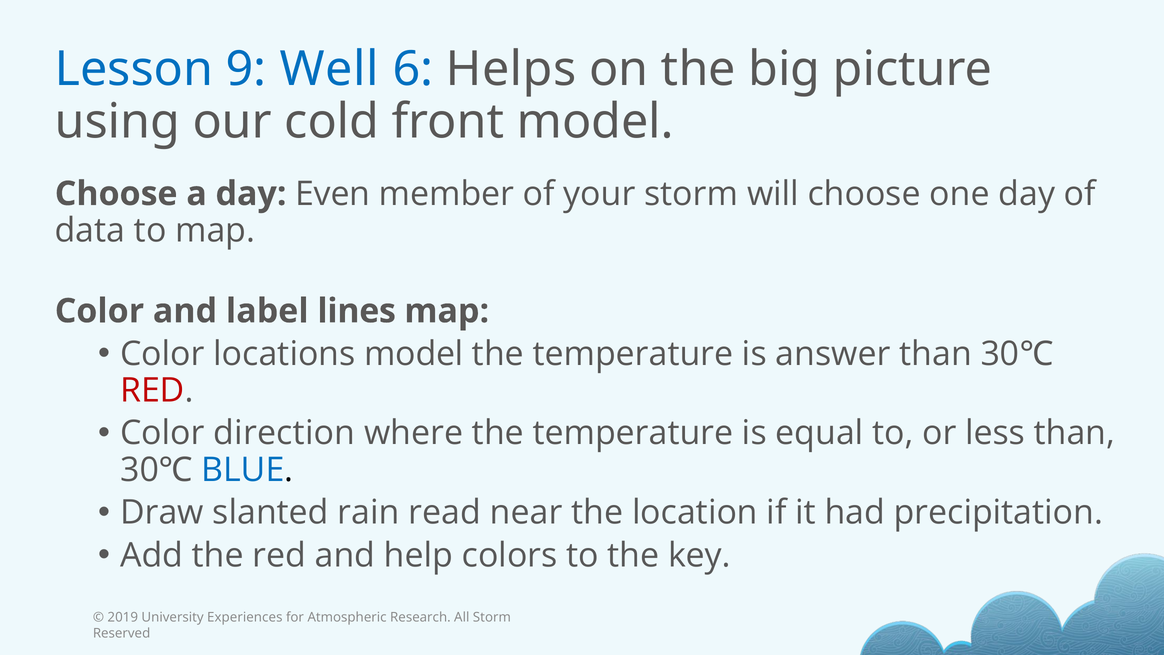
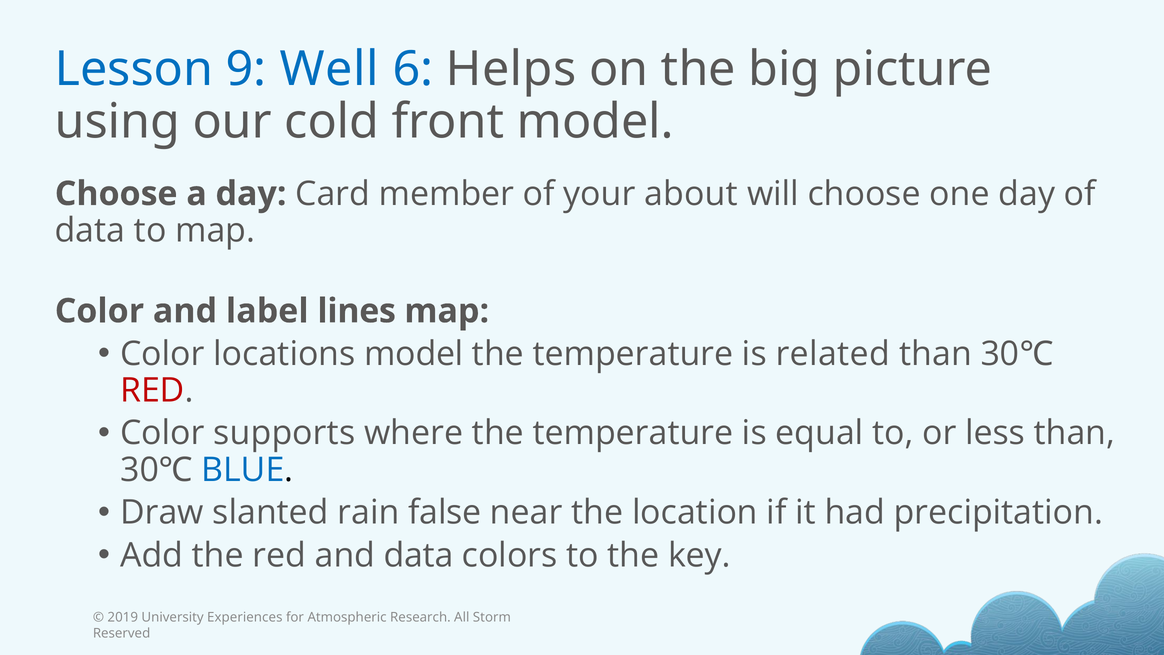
Even: Even -> Card (333, 194)
your storm: storm -> about (691, 194)
answer: answer -> related (833, 354)
direction: direction -> supports (284, 433)
read: read -> false (445, 512)
and help: help -> data (419, 555)
